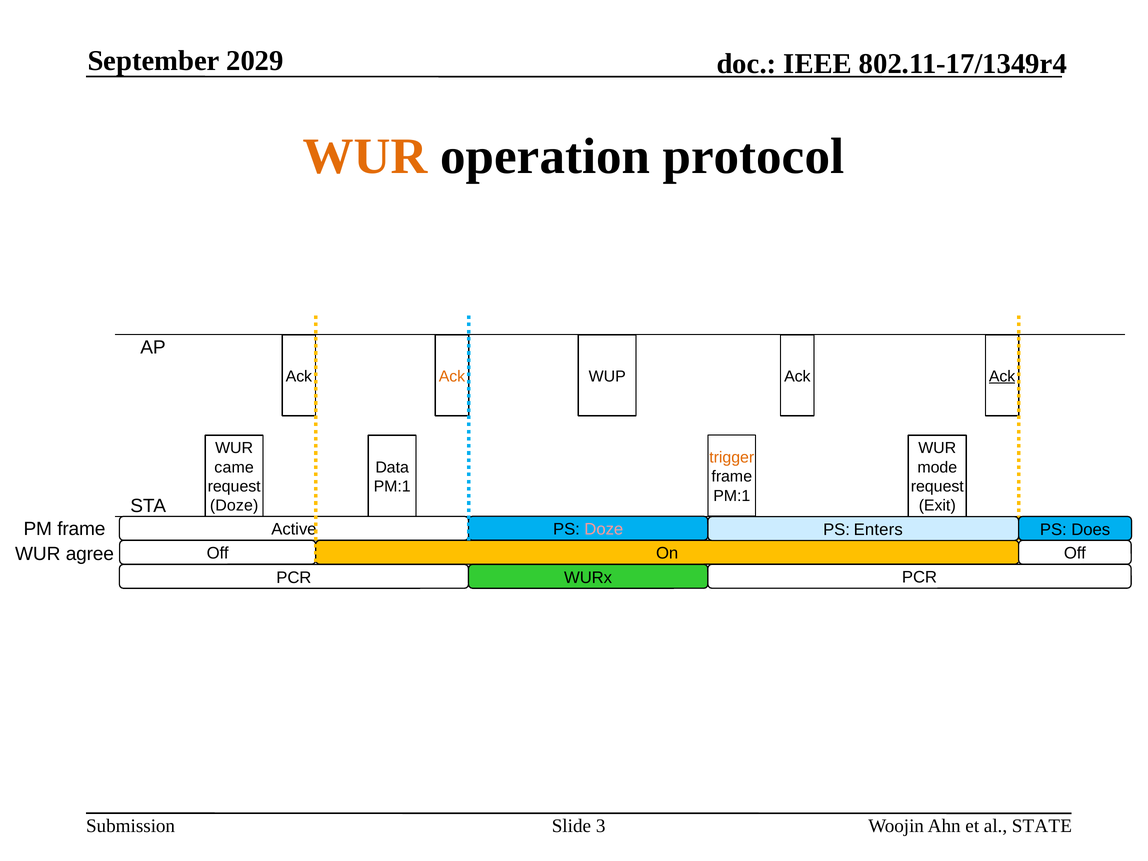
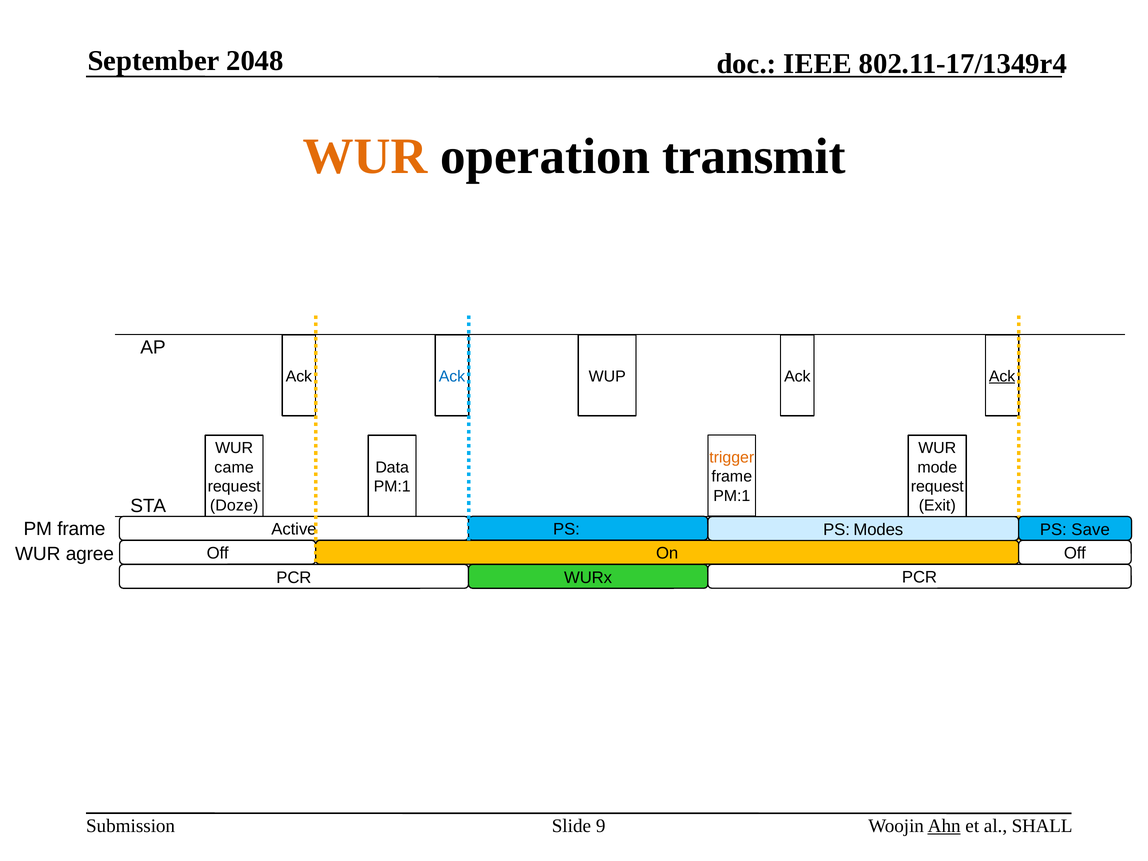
2029: 2029 -> 2048 (255, 61)
protocol: protocol -> transmit (754, 156)
Ack colour: orange -> blue (452, 376)
Doze colour: pink -> light blue (604, 529)
Does: Does -> Save (1091, 530)
Enters: Enters -> Modes (878, 530)
3: 3 -> 9 (601, 826)
Ahn underline: none -> present (944, 826)
STATE: STATE -> SHALL (1042, 826)
